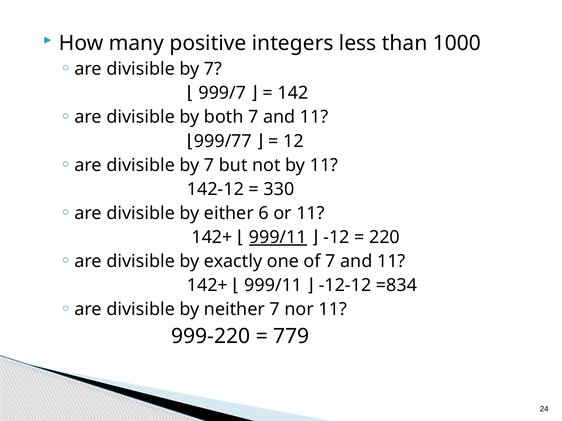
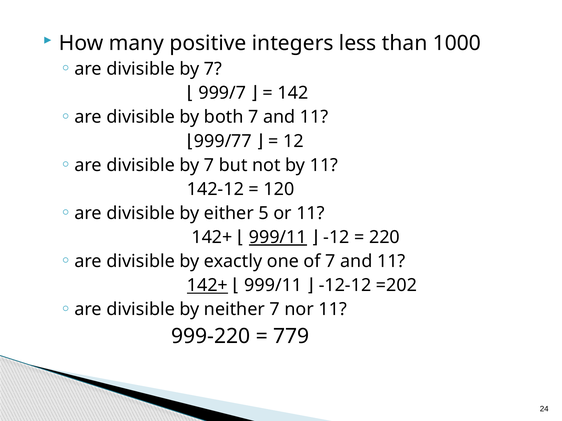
330: 330 -> 120 (279, 189)
6: 6 -> 5 (264, 213)
142+ underline: none -> present (207, 286)
=834: =834 -> =202 (396, 286)
